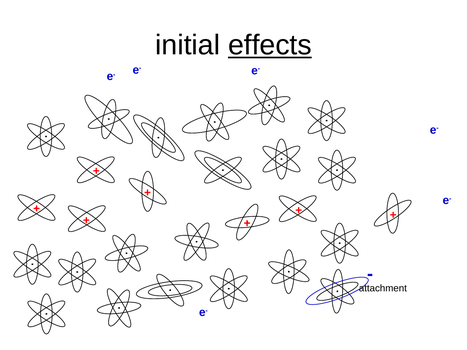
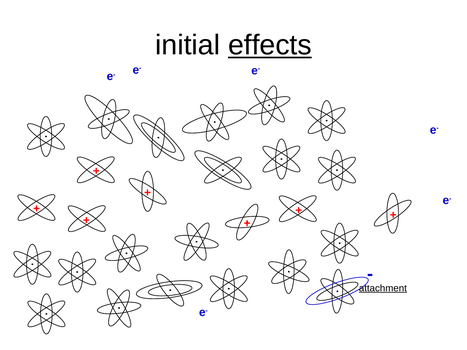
attachment underline: none -> present (383, 288)
